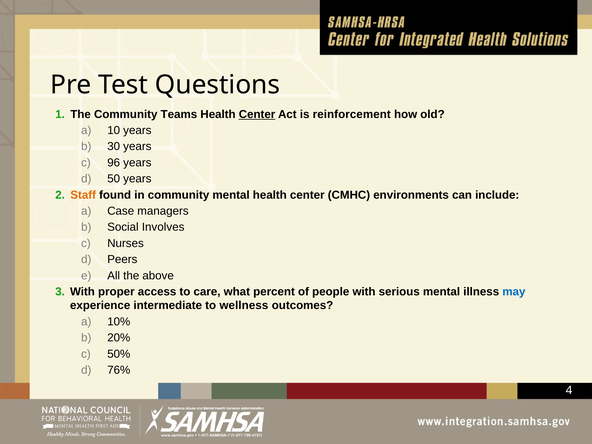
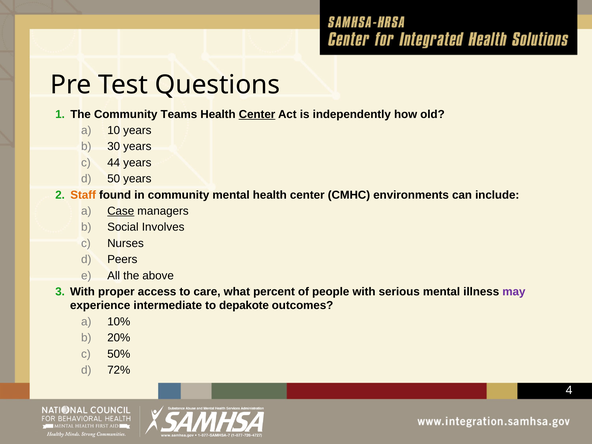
reinforcement: reinforcement -> independently (352, 114)
96: 96 -> 44 (114, 163)
Case underline: none -> present (121, 211)
may colour: blue -> purple (514, 292)
wellness: wellness -> depakote (244, 306)
76%: 76% -> 72% (119, 370)
